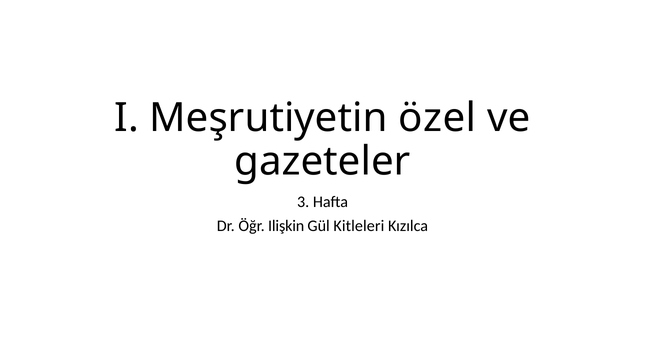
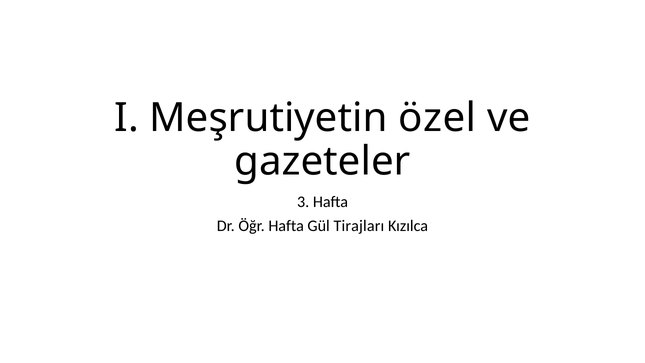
Öğr Ilişkin: Ilişkin -> Hafta (286, 226)
Kitleleri: Kitleleri -> Tirajları (359, 226)
